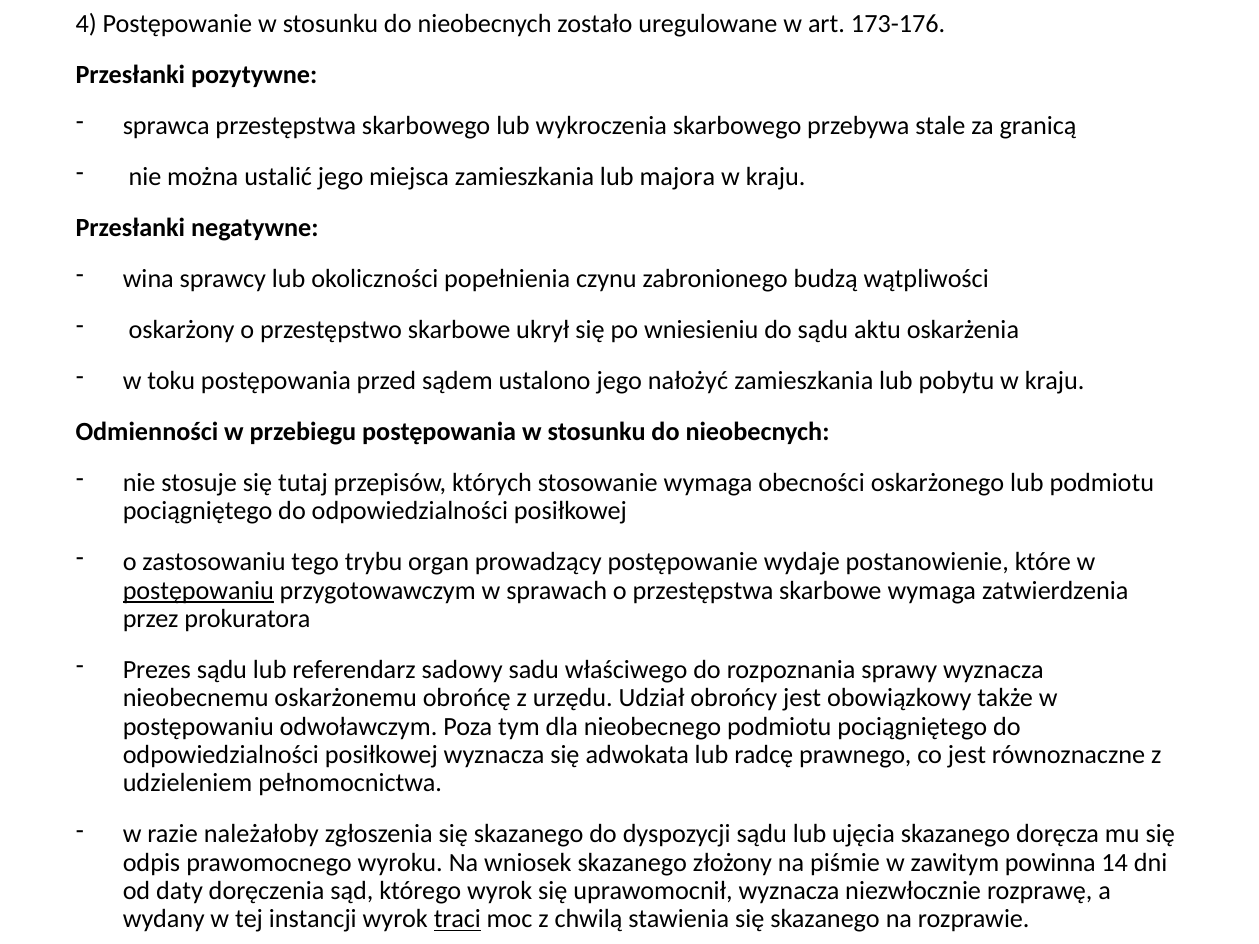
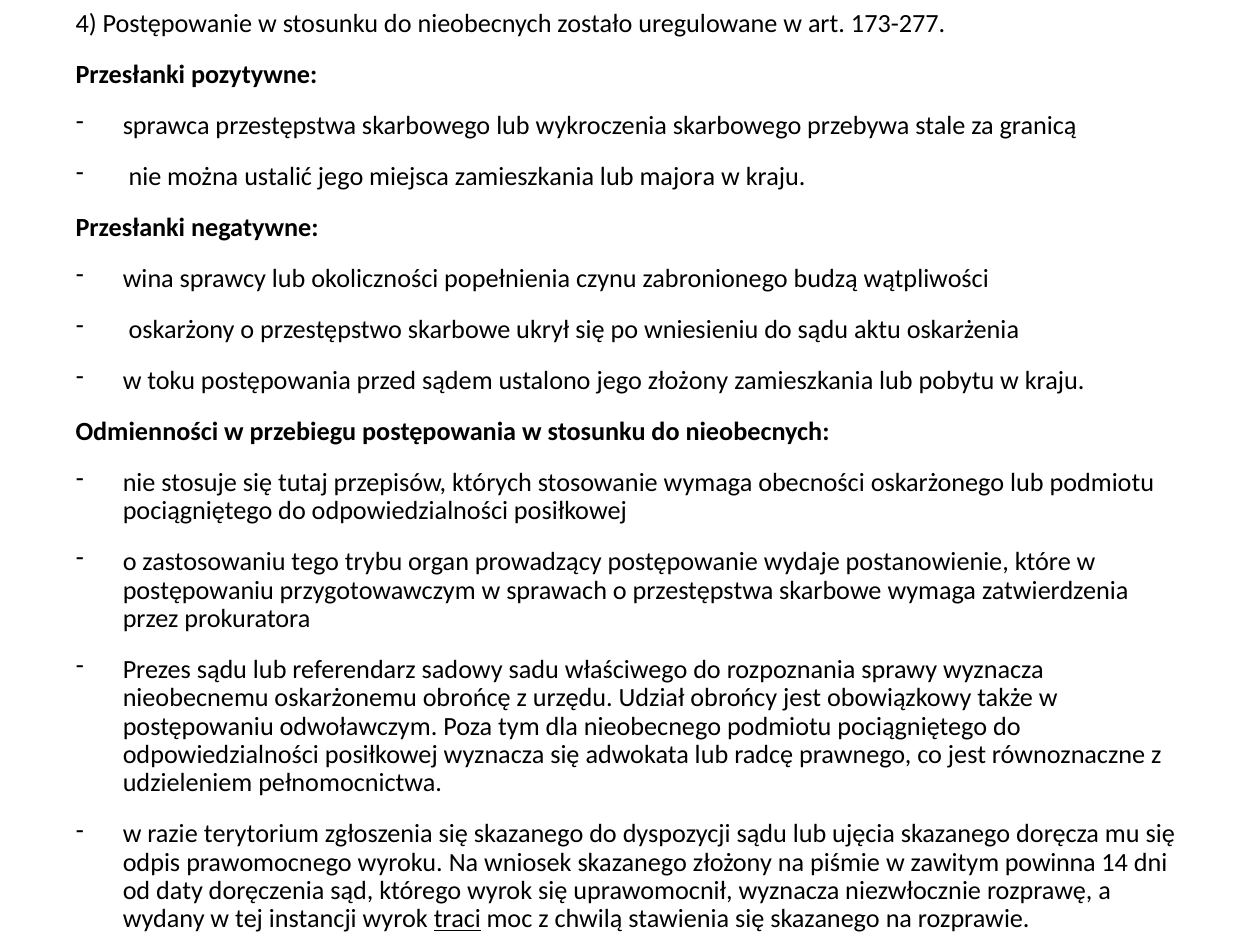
173-176: 173-176 -> 173-277 (898, 24)
jego nałożyć: nałożyć -> złożony (688, 381)
postępowaniu underline: present -> none (198, 591)
należałoby: należałoby -> terytorium (261, 834)
